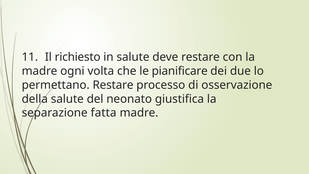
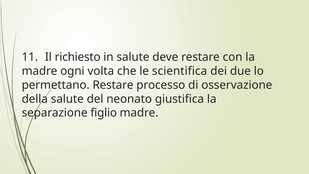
pianificare: pianificare -> scientifica (180, 71)
fatta: fatta -> figlio (104, 113)
